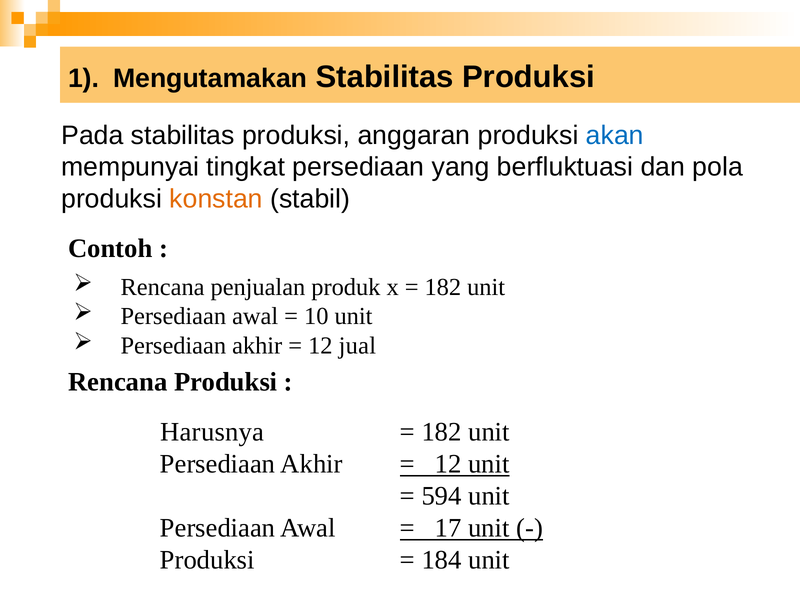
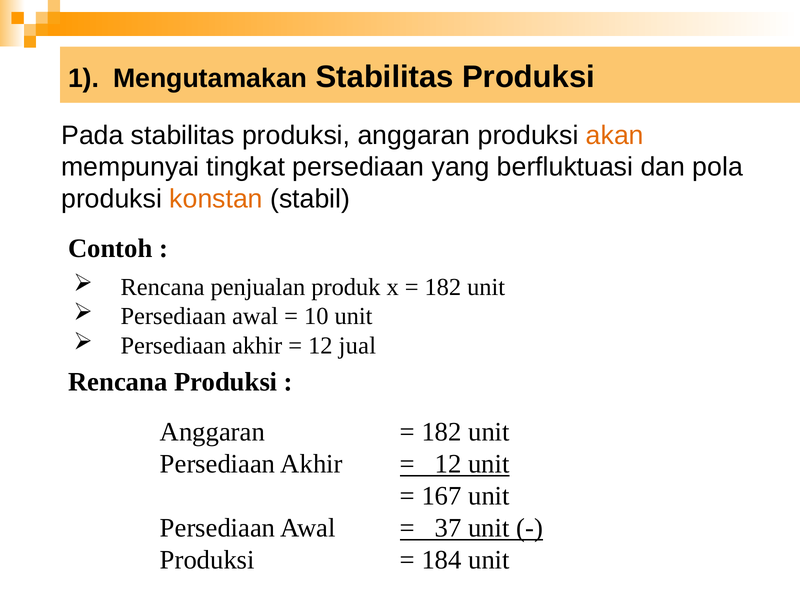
akan colour: blue -> orange (615, 135)
Harusnya: Harusnya -> Anggaran (212, 432)
594: 594 -> 167 (442, 496)
17: 17 -> 37 (448, 528)
